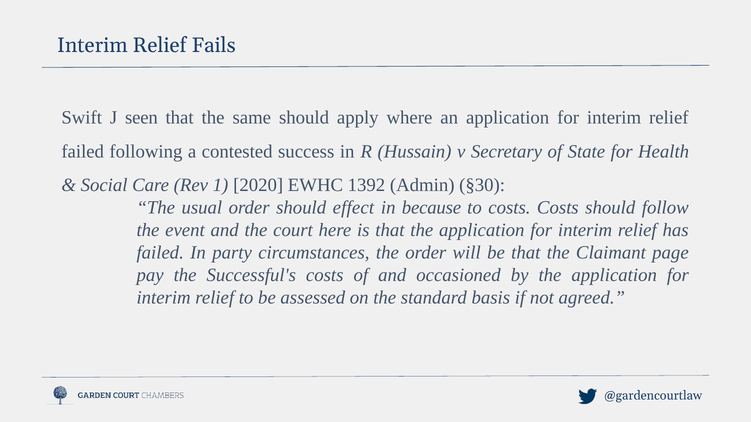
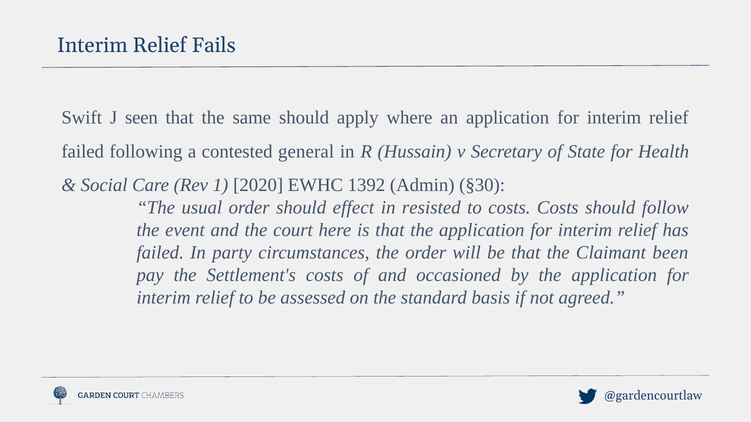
success: success -> general (306, 152)
because: because -> resisted (431, 208)
page: page -> been (670, 253)
Successful's: Successful's -> Settlement's (251, 275)
